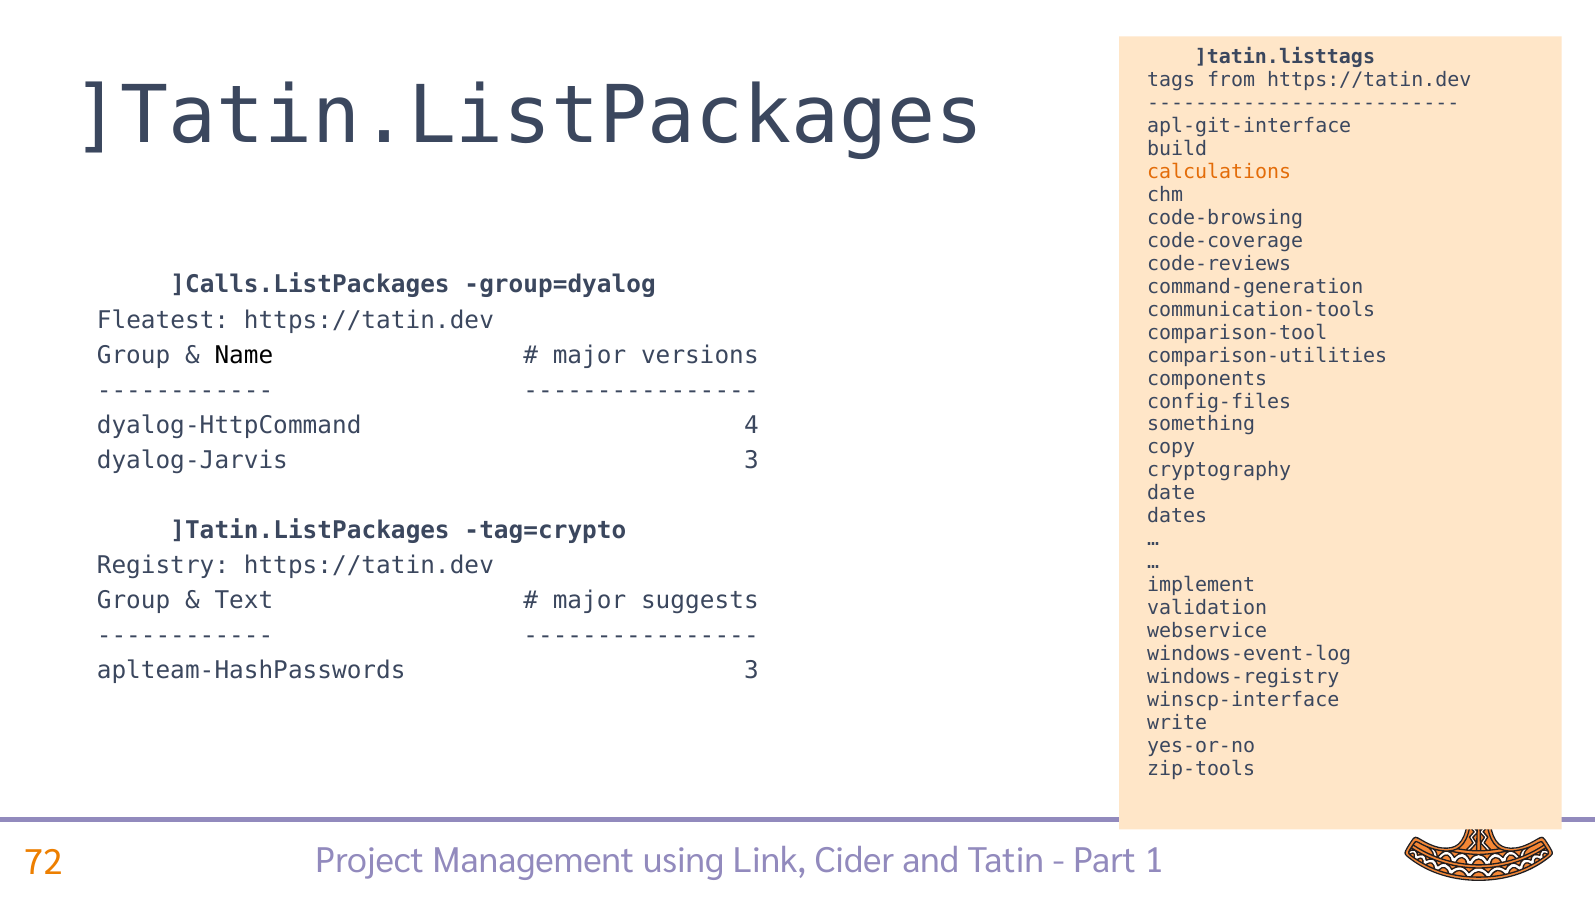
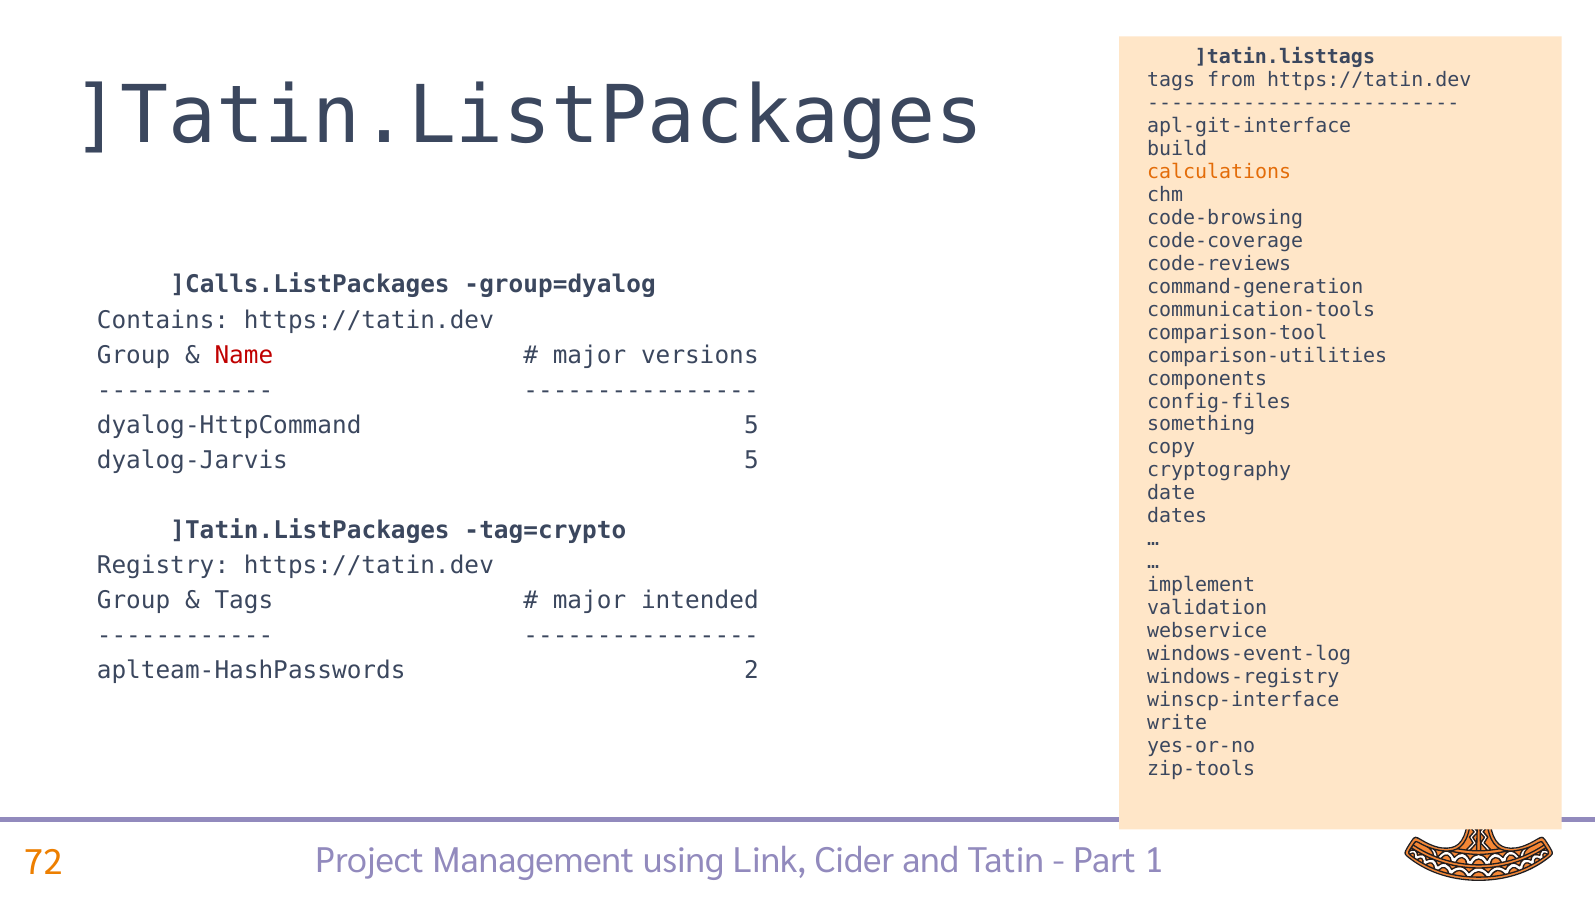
Fleatest: Fleatest -> Contains (163, 320)
Name colour: black -> red (244, 355)
dyalog-HttpCommand 4: 4 -> 5 (751, 425)
dyalog-Jarvis 3: 3 -> 5 (751, 460)
Text: Text -> Tags (244, 601)
suggests: suggests -> intended (700, 601)
aplteam-HashPasswords 3: 3 -> 2 (751, 671)
